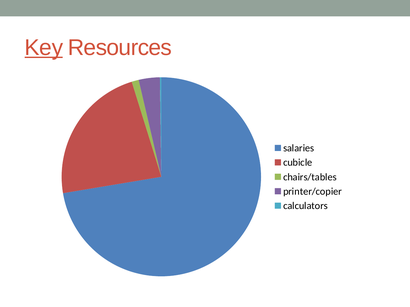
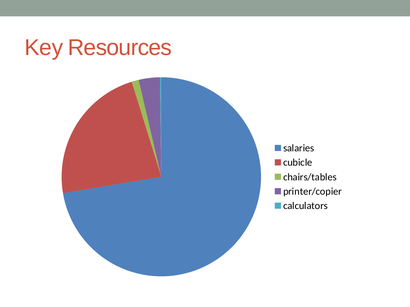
Key underline: present -> none (44, 48)
